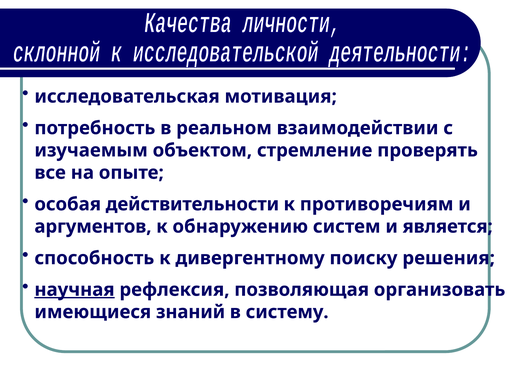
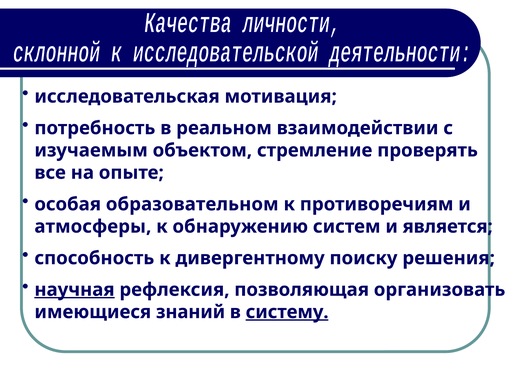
действительности: действительности -> образовательном (192, 204)
аргументов: аргументов -> атмосферы (93, 227)
систему underline: none -> present (287, 312)
